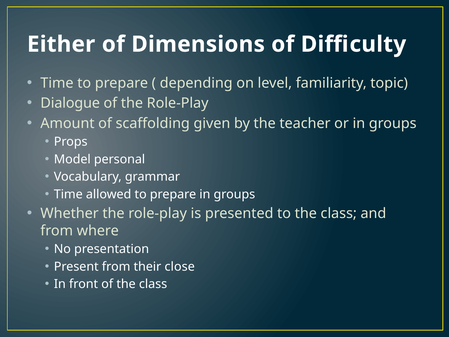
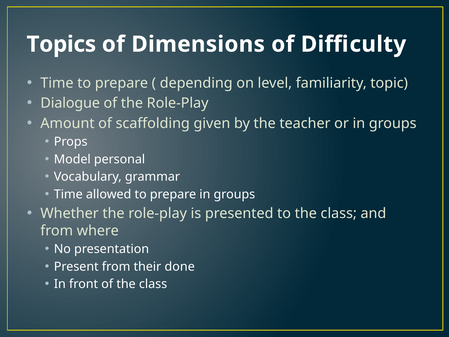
Either: Either -> Topics (61, 44)
close: close -> done (180, 266)
